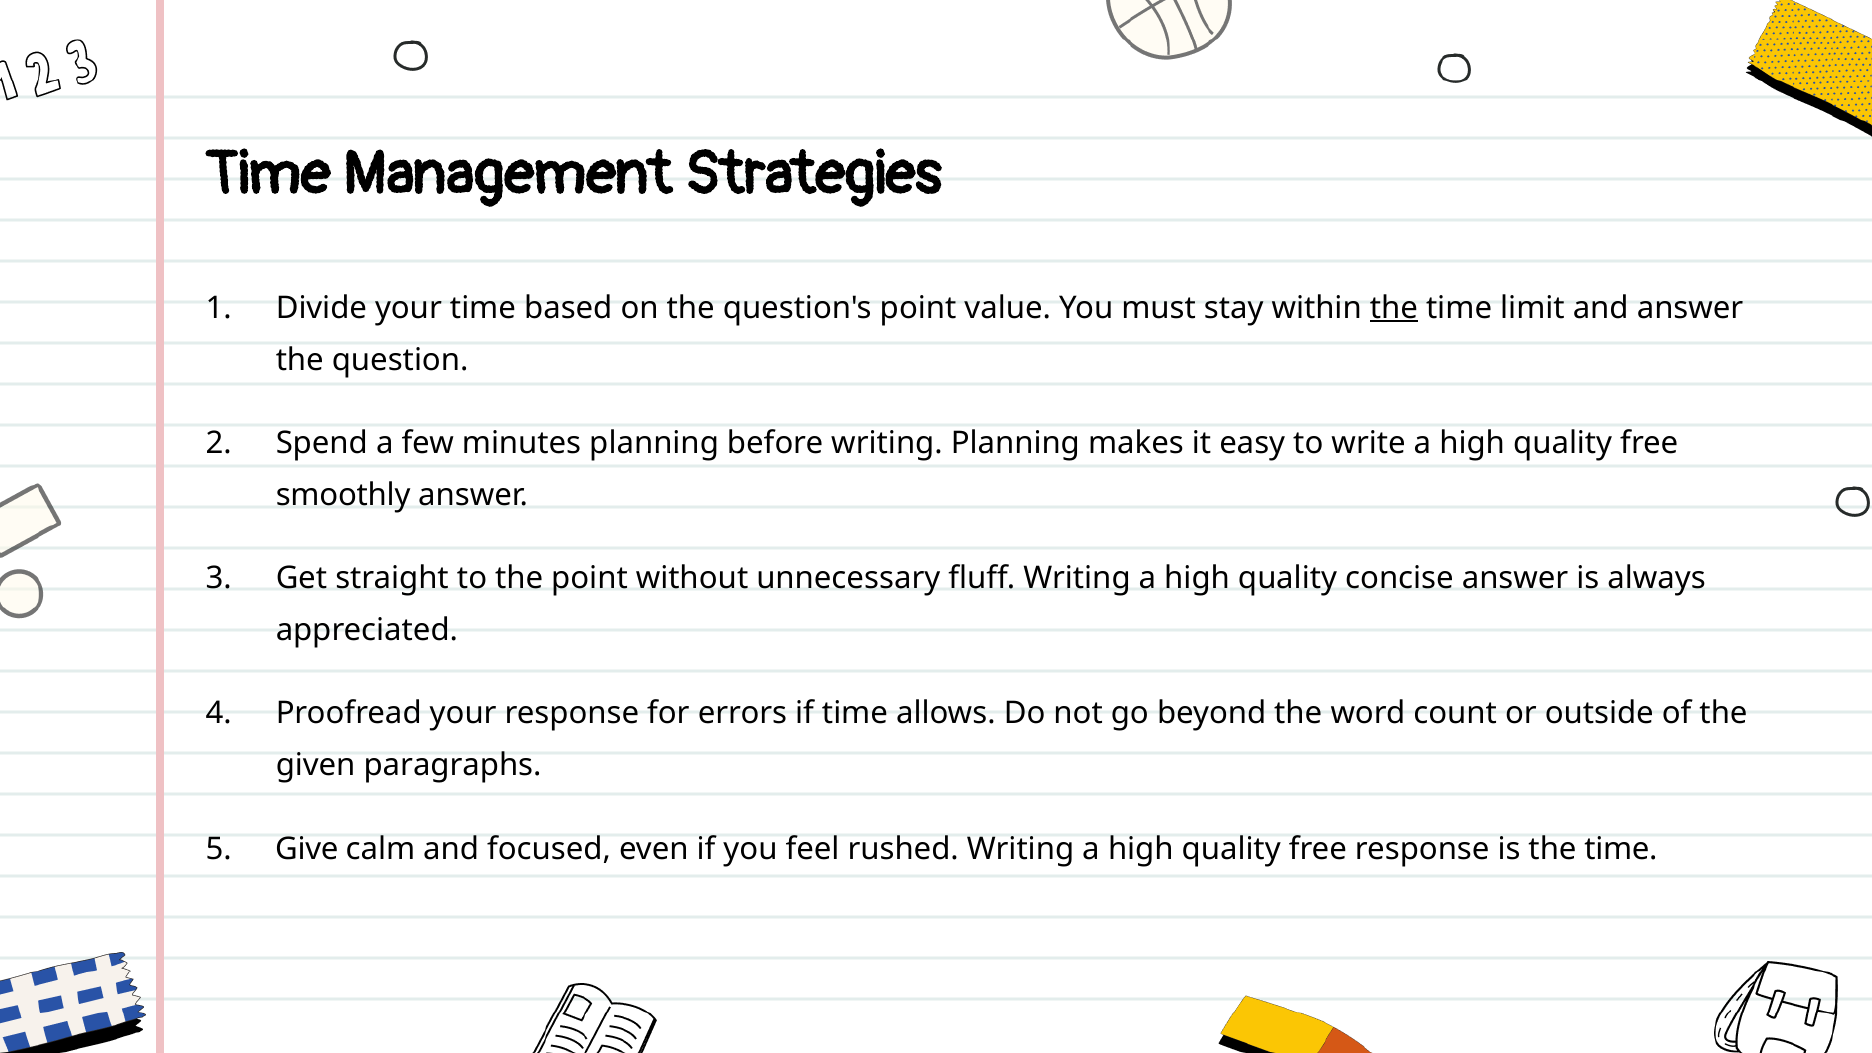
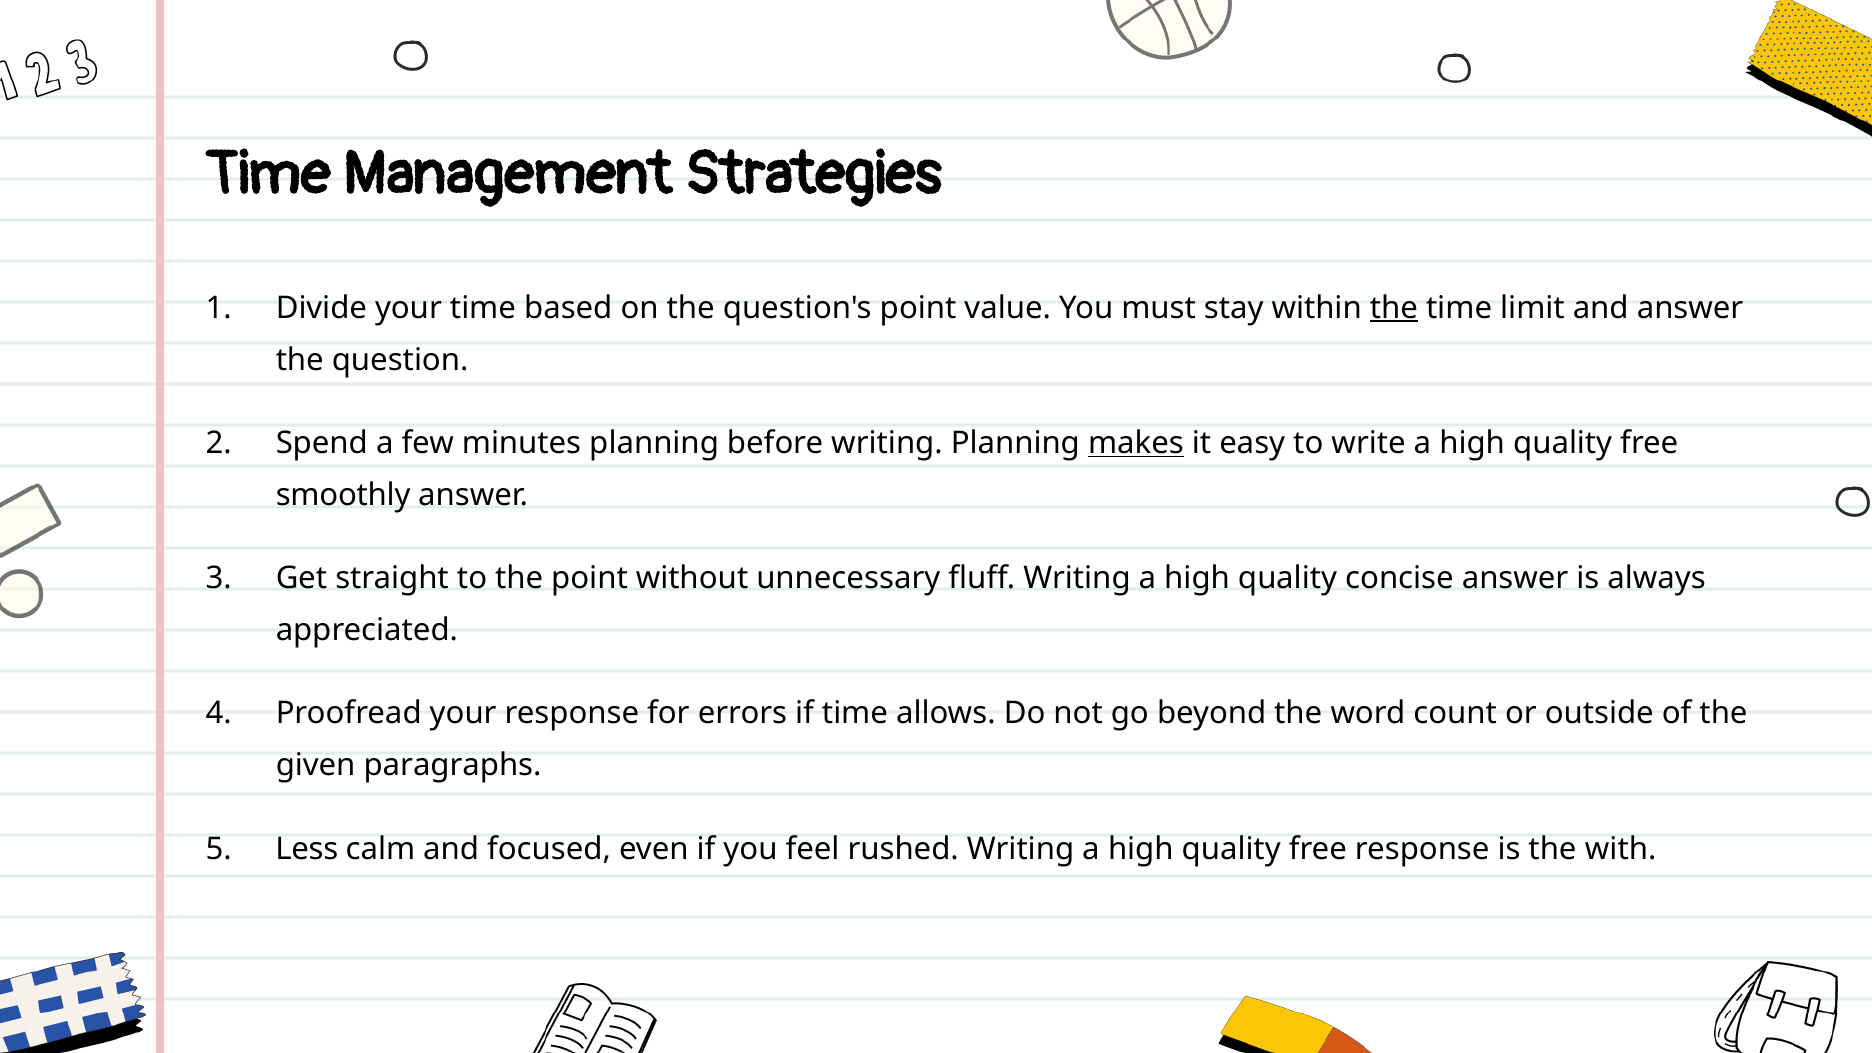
makes underline: none -> present (1136, 443)
Give: Give -> Less (307, 849)
is the time: time -> with (1621, 849)
